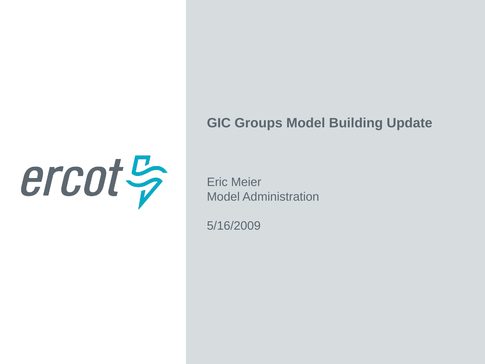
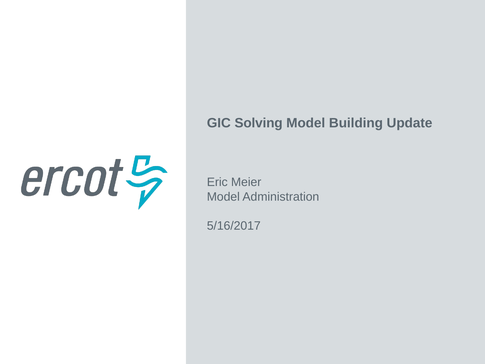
Groups: Groups -> Solving (259, 123)
5/16/2009: 5/16/2009 -> 5/16/2017 (234, 226)
